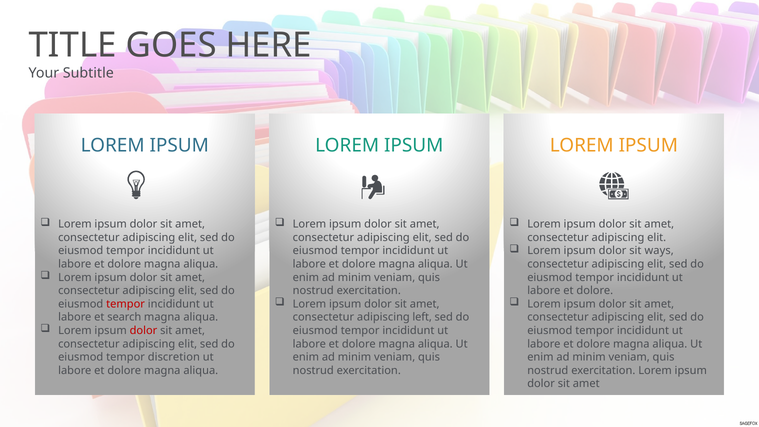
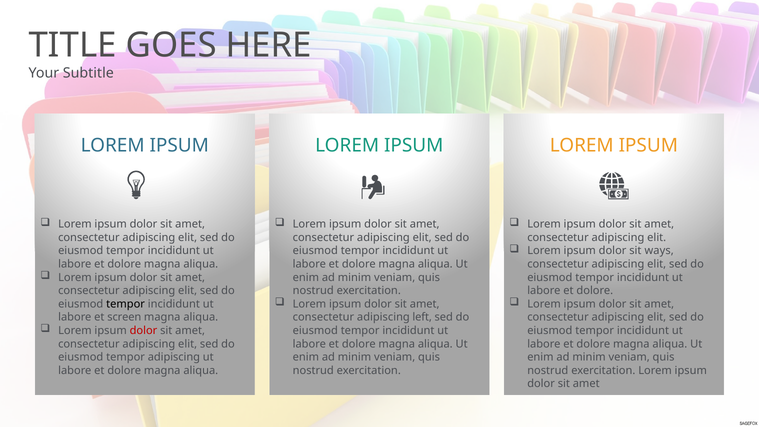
tempor colour: red -> black (126, 304)
search: search -> screen (124, 317)
tempor discretion: discretion -> adipiscing (174, 357)
